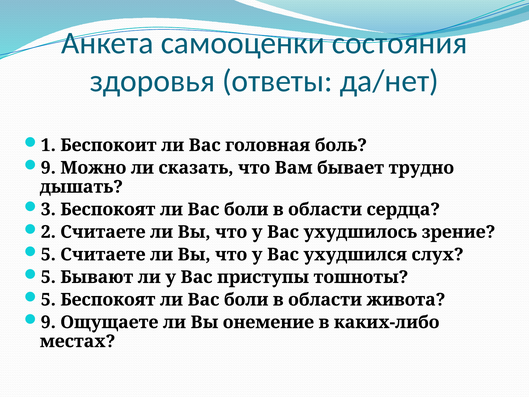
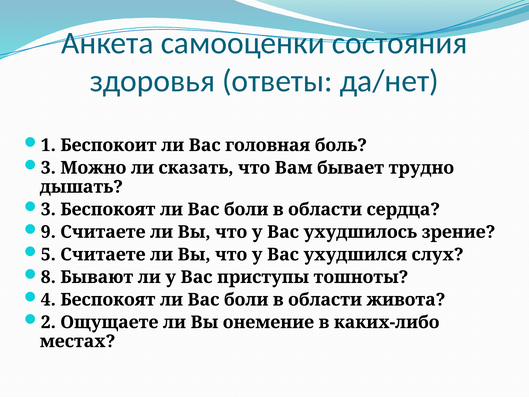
9: 9 -> 3 (48, 168)
2: 2 -> 9 (48, 232)
5: 5 -> 8 (48, 277)
5: 5 -> 4 (48, 300)
9: 9 -> 2 (48, 322)
